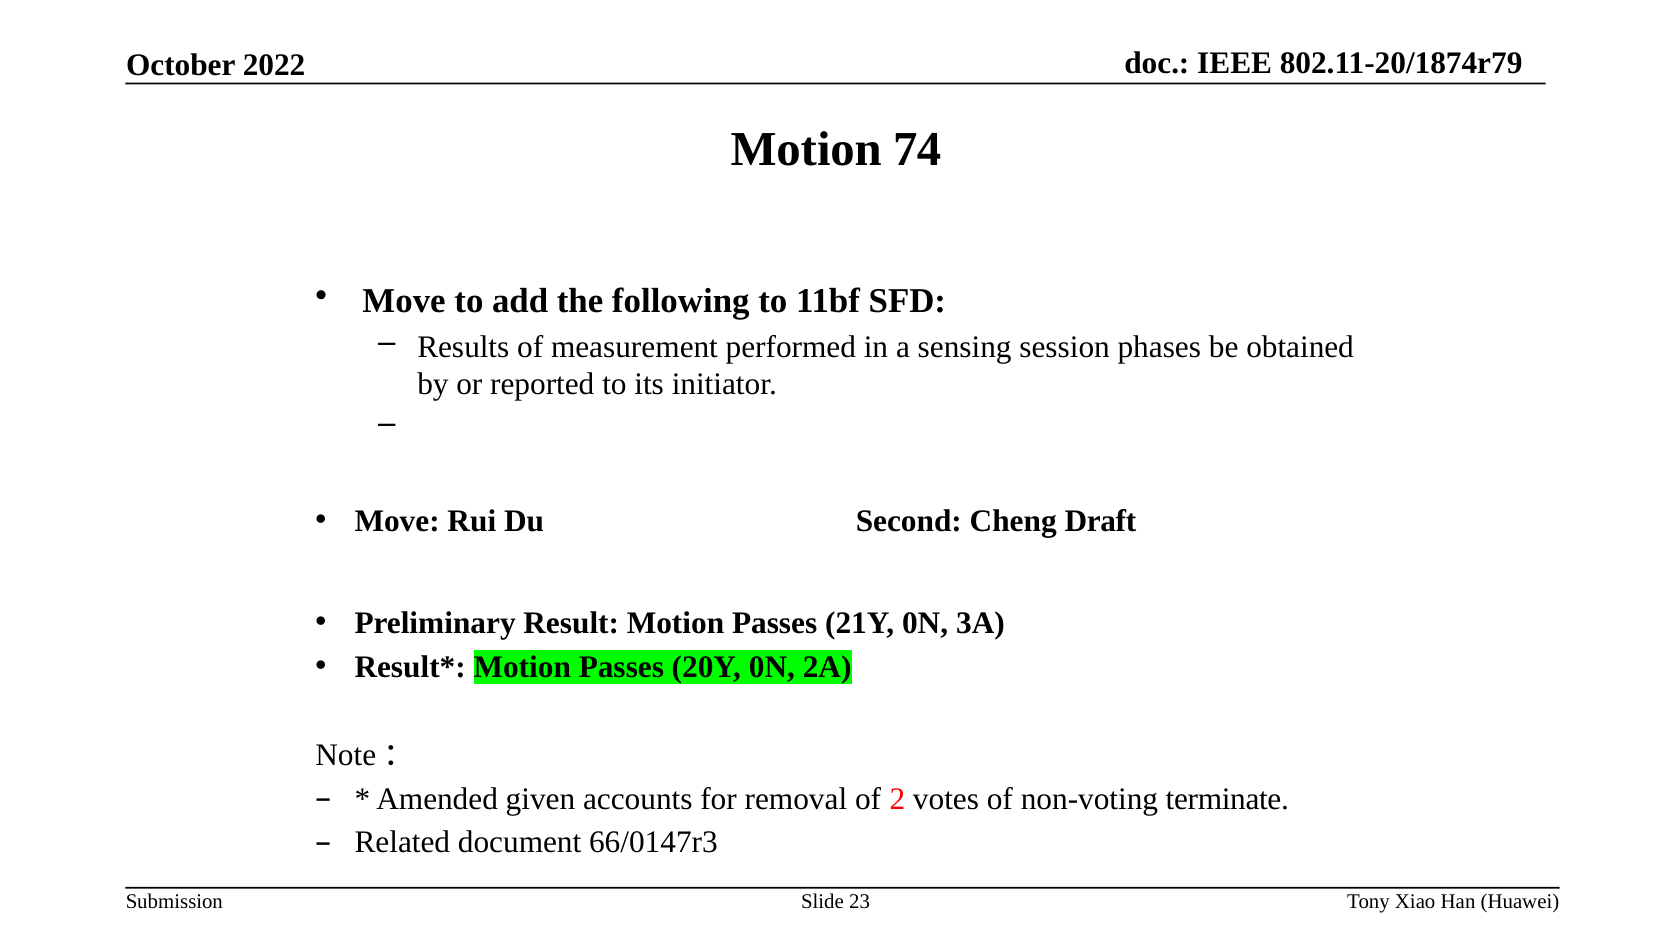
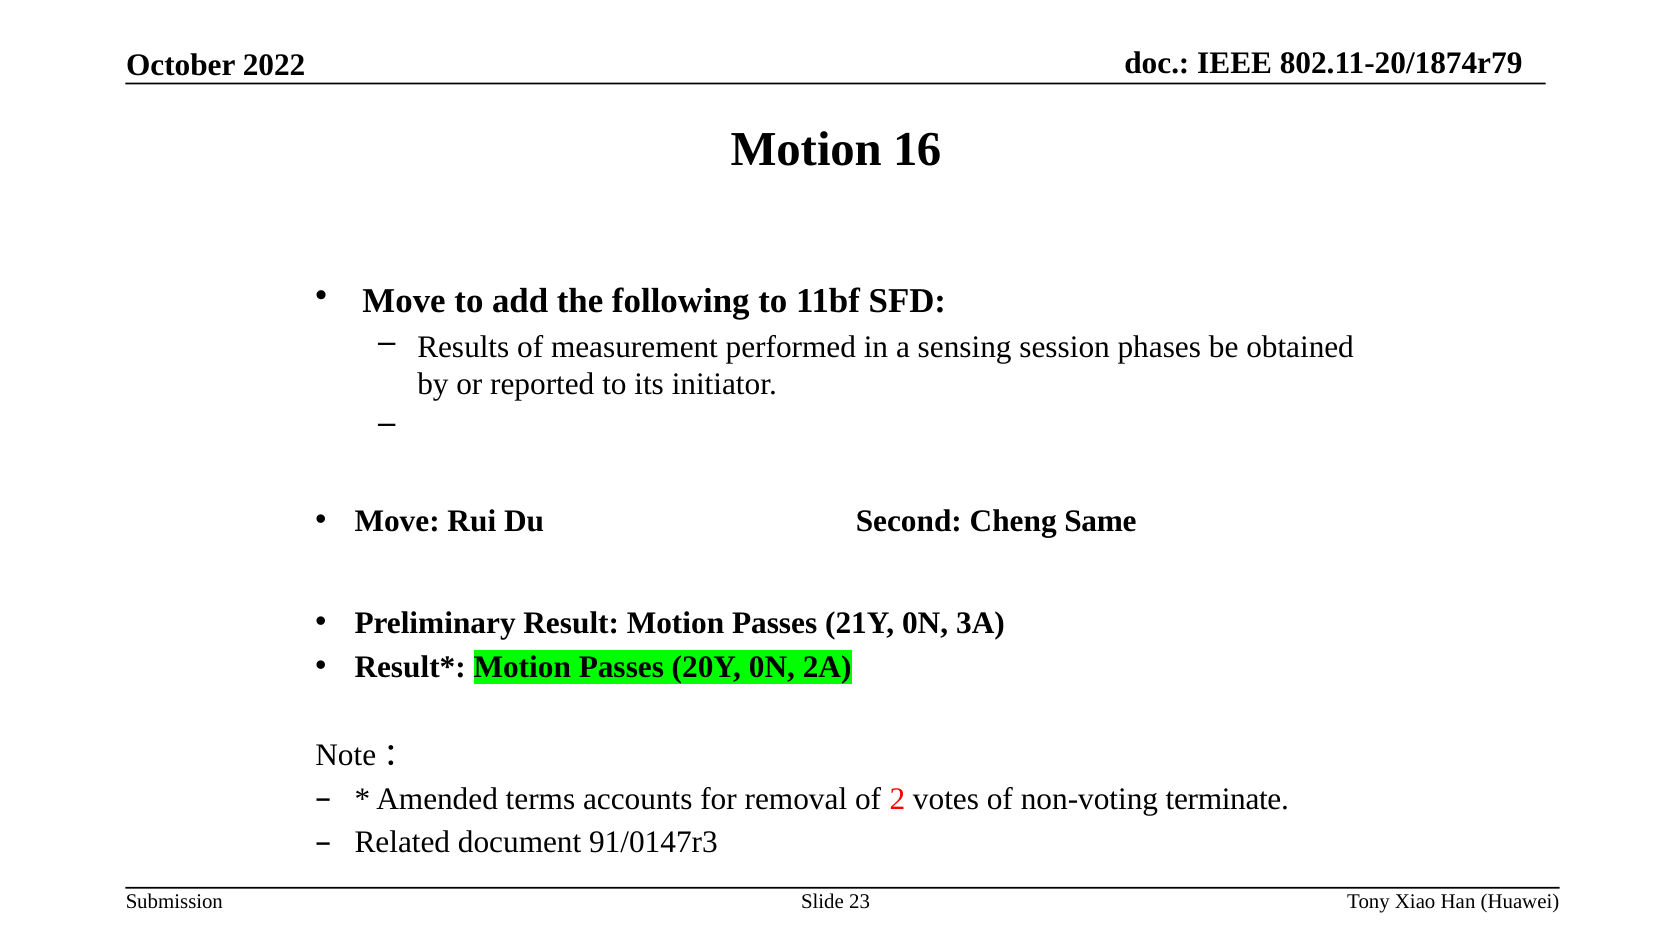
74: 74 -> 16 (917, 150)
Draft: Draft -> Same (1100, 521)
given: given -> terms (540, 799)
66/0147r3: 66/0147r3 -> 91/0147r3 (653, 843)
